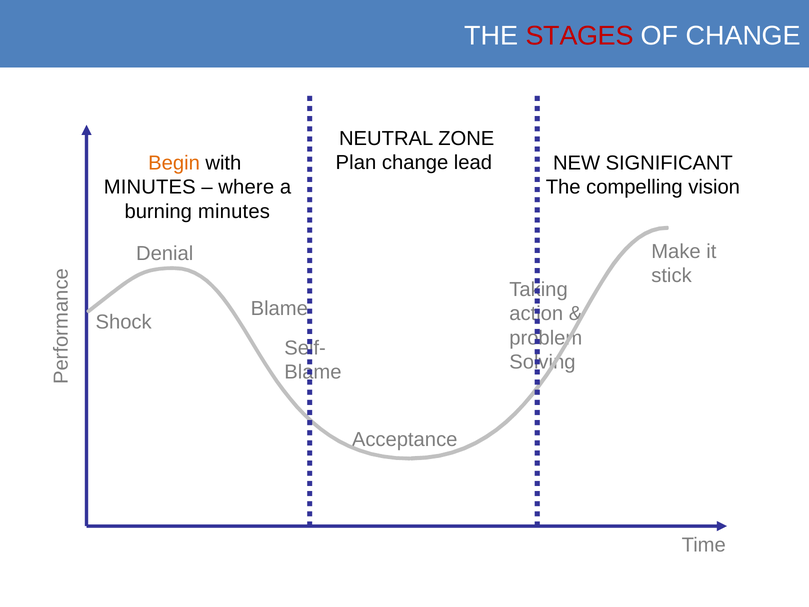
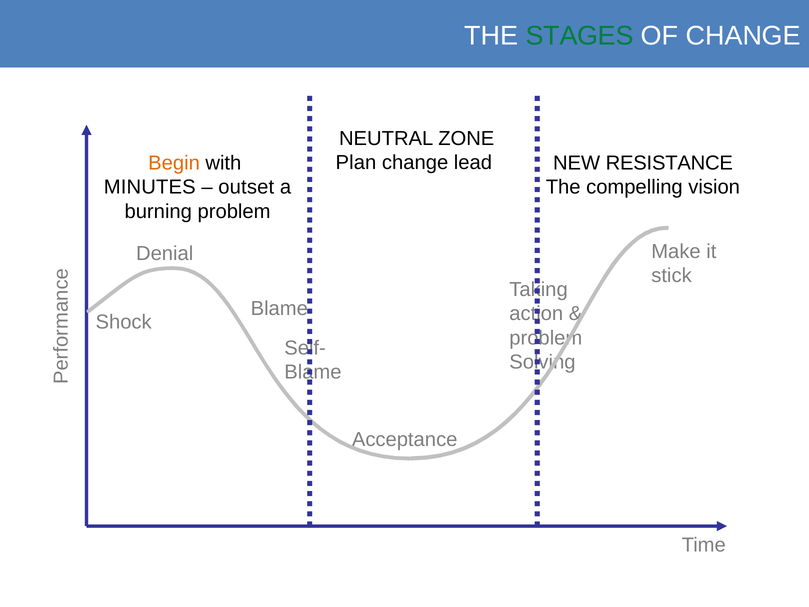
STAGES colour: red -> green (580, 36)
SIGNIFICANT: SIGNIFICANT -> RESISTANCE (669, 163)
where: where -> outset (246, 187)
burning minutes: minutes -> problem (234, 211)
